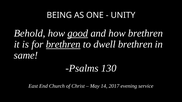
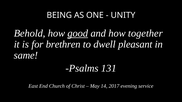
how brethren: brethren -> together (145, 33)
brethren underline: present -> none (63, 44)
dwell brethren: brethren -> pleasant (135, 44)
130: 130 -> 131 (109, 68)
